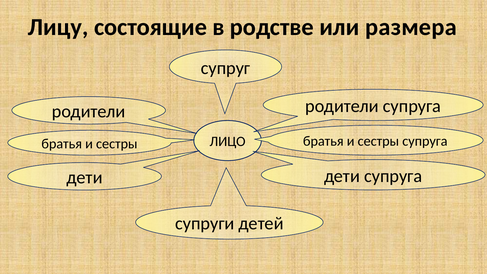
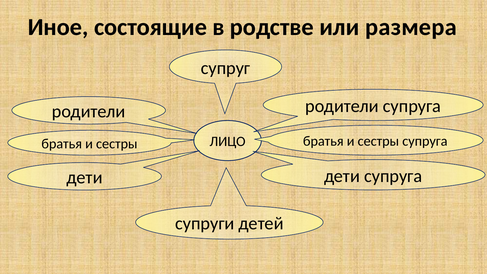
Лицу: Лицу -> Иное (58, 27)
